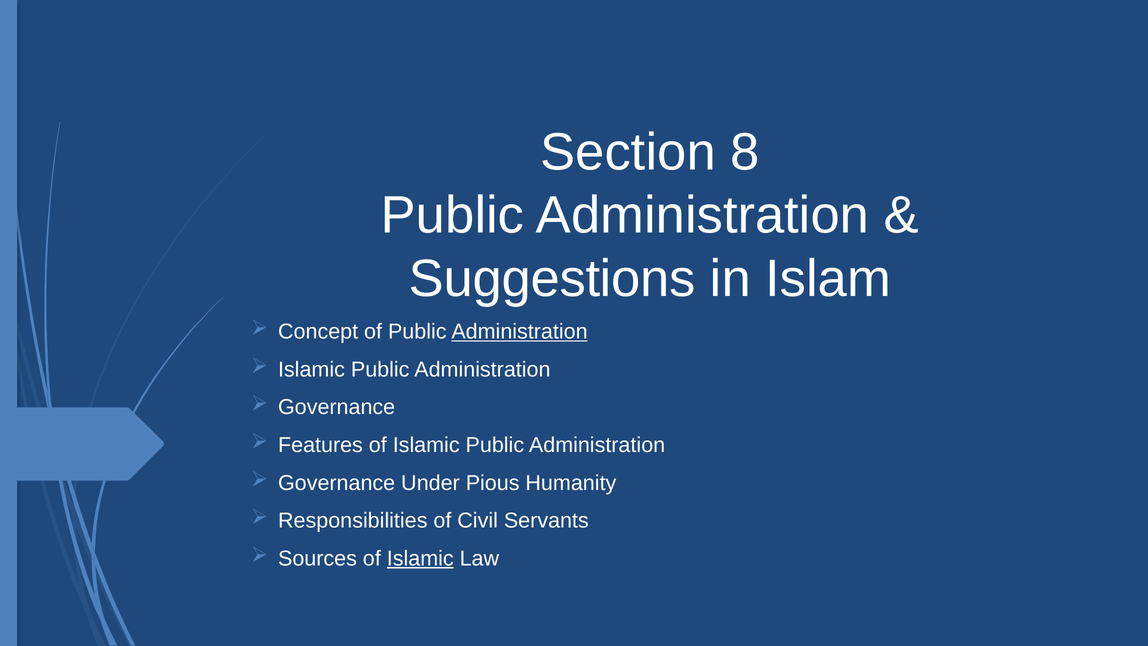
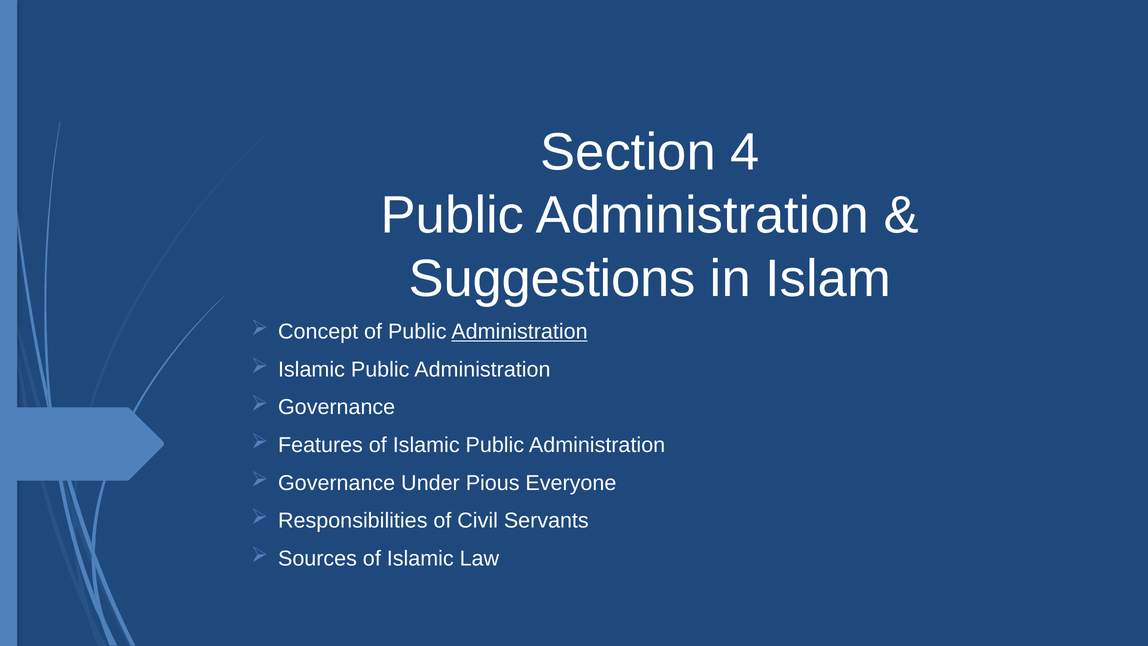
8: 8 -> 4 (745, 152)
Humanity: Humanity -> Everyone (571, 483)
Islamic underline: present -> none (420, 558)
